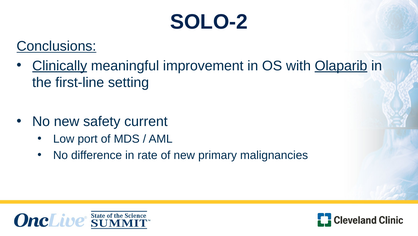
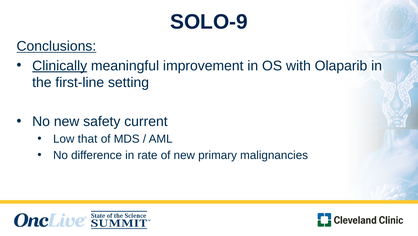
SOLO-2: SOLO-2 -> SOLO-9 (209, 22)
Olaparib underline: present -> none (341, 66)
port: port -> that (88, 139)
